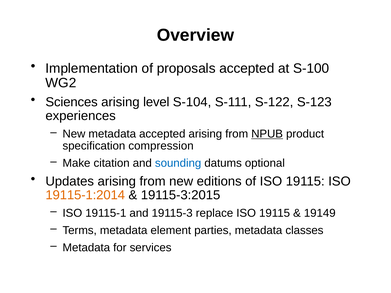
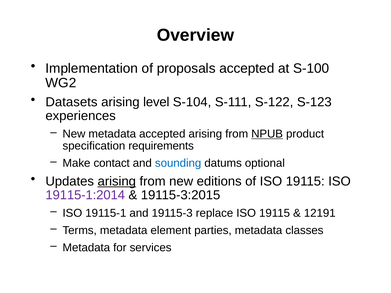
Sciences: Sciences -> Datasets (71, 102)
compression: compression -> requirements (161, 146)
citation: citation -> contact (112, 163)
arising underline: none -> present (117, 181)
19115-1:2014 colour: orange -> purple (85, 195)
19149: 19149 -> 12191 (320, 213)
